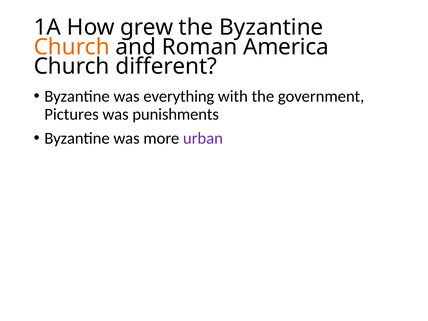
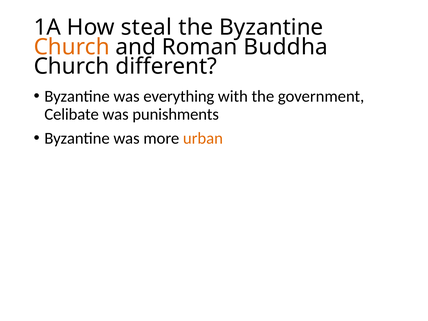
grew: grew -> steal (146, 27)
America: America -> Buddha (286, 47)
Pictures: Pictures -> Celibate (72, 114)
urban colour: purple -> orange (203, 138)
